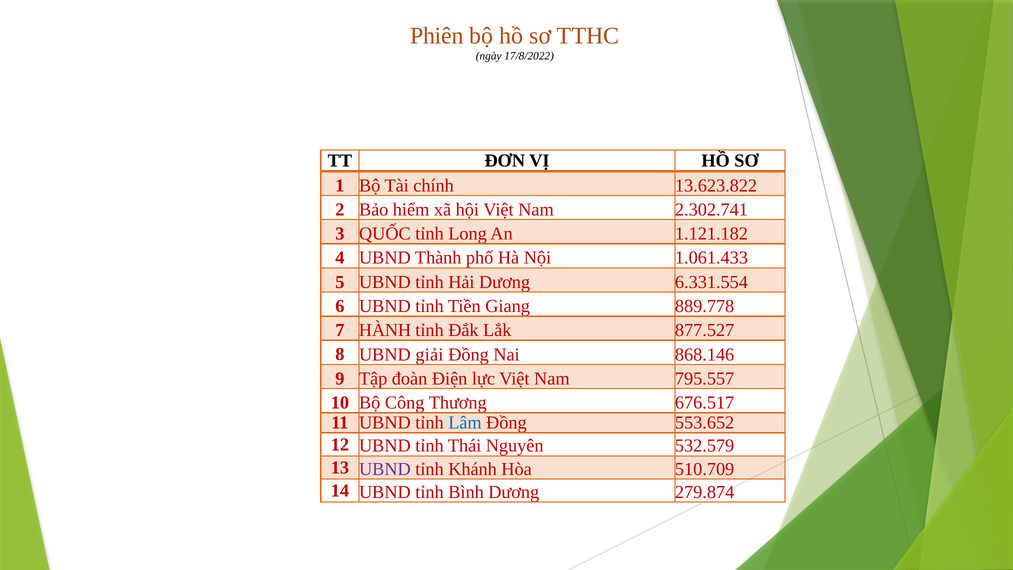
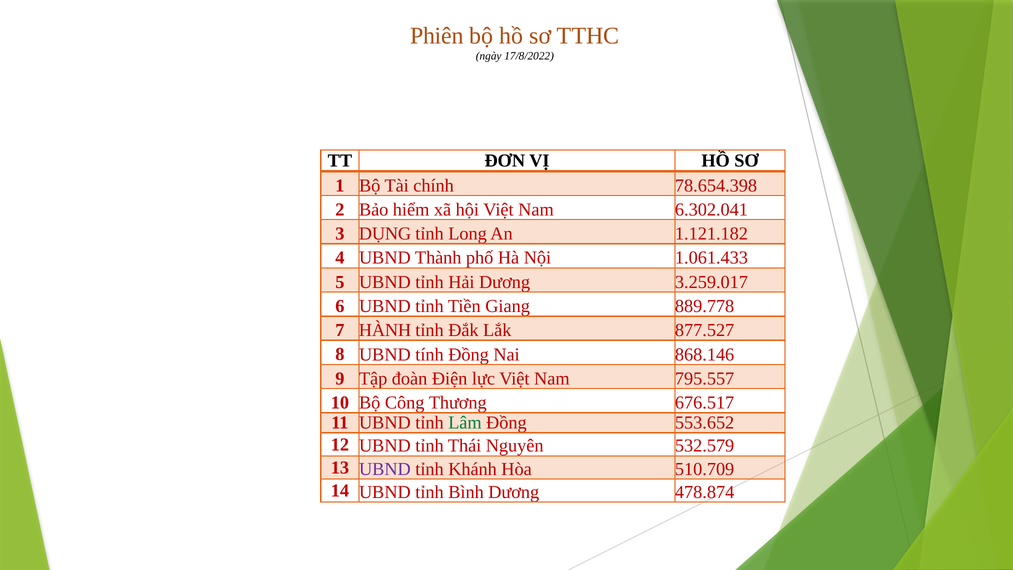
13.623.822: 13.623.822 -> 78.654.398 (716, 185)
2.302.741: 2.302.741 -> 6.302.041 (711, 210)
QUỐC: QUỐC -> DỤNG (385, 234)
6.331.554: 6.331.554 -> 3.259.017 (711, 282)
giải: giải -> tính (430, 354)
Lâm colour: blue -> green (465, 423)
279.874: 279.874 -> 478.874 (705, 492)
